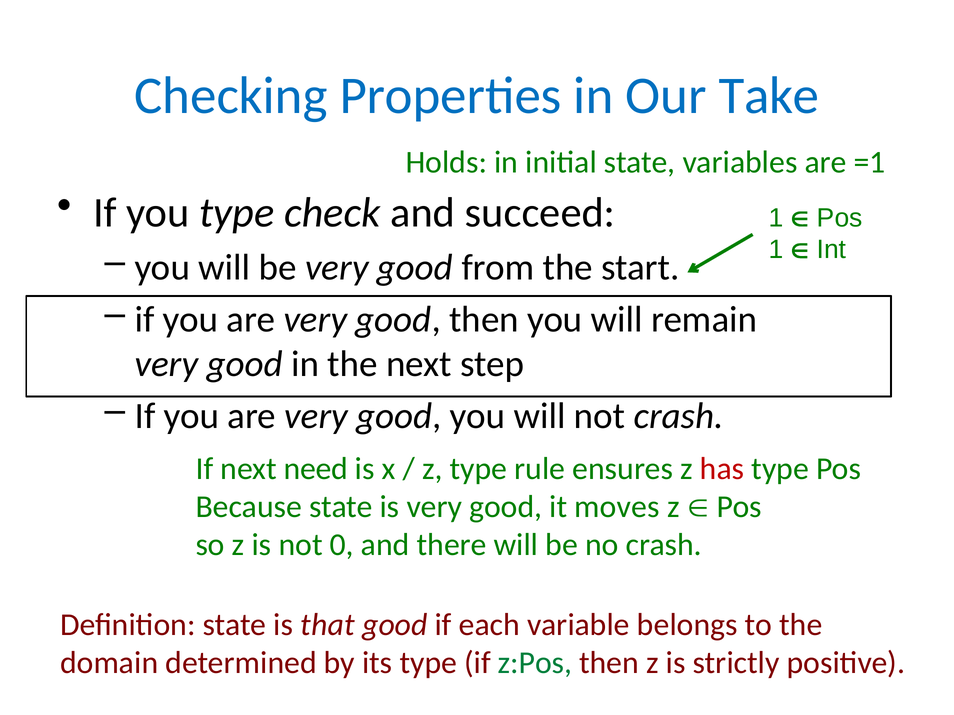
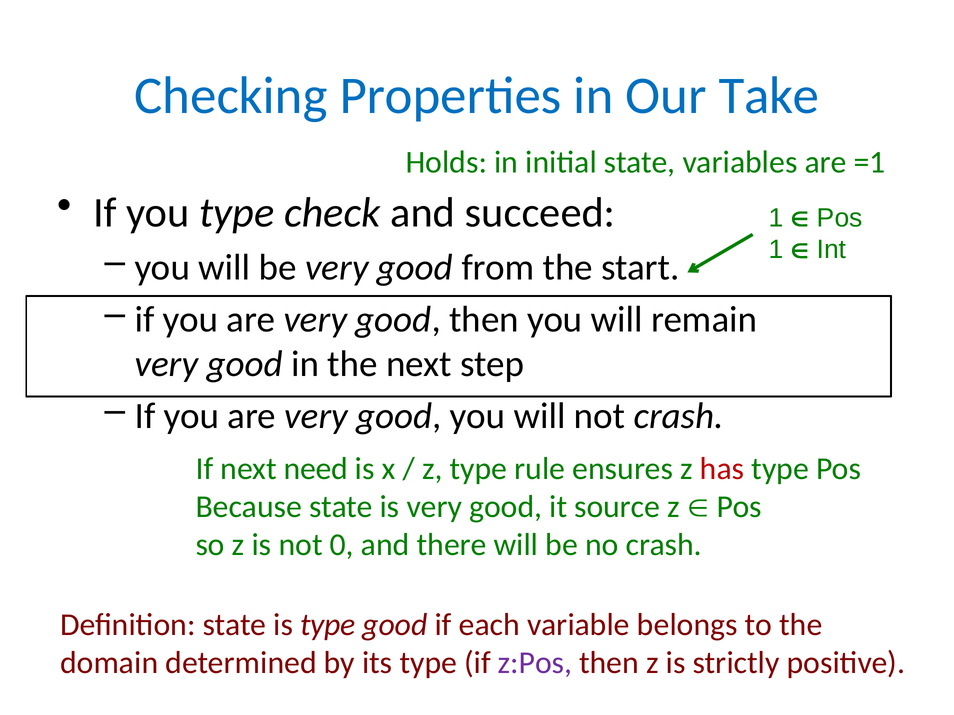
moves: moves -> source (617, 507)
is that: that -> type (328, 625)
z:Pos colour: green -> purple (535, 663)
